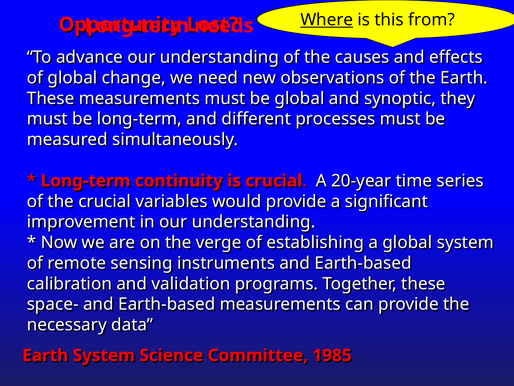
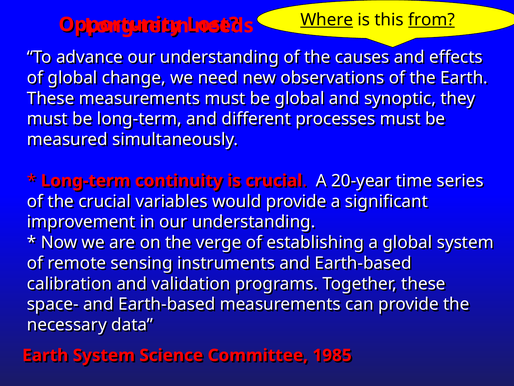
from underline: none -> present (432, 20)
